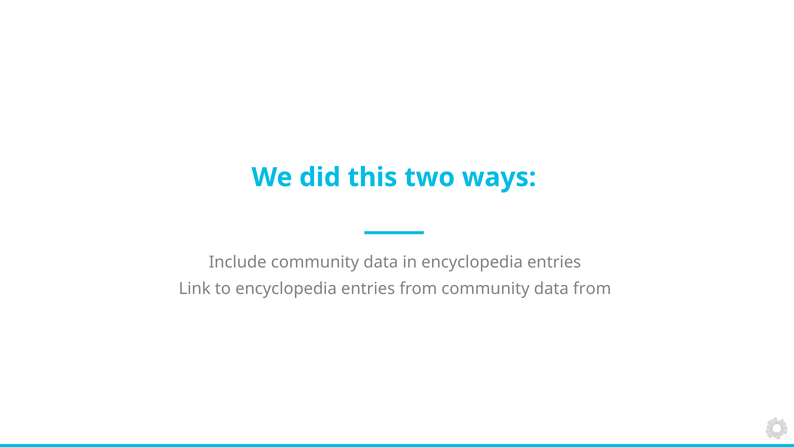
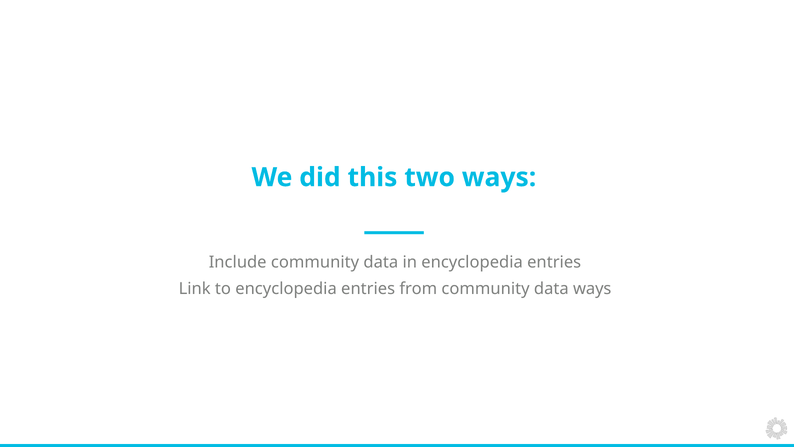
data from: from -> ways (592, 288)
